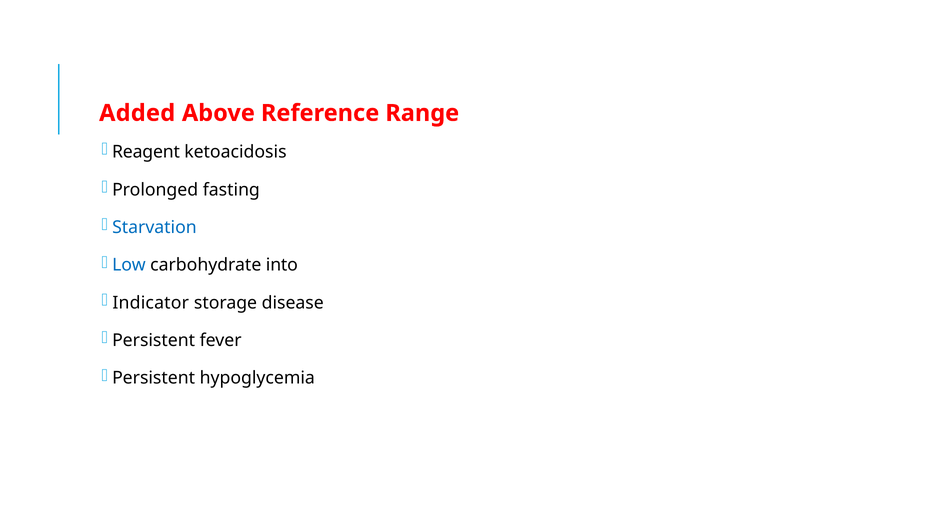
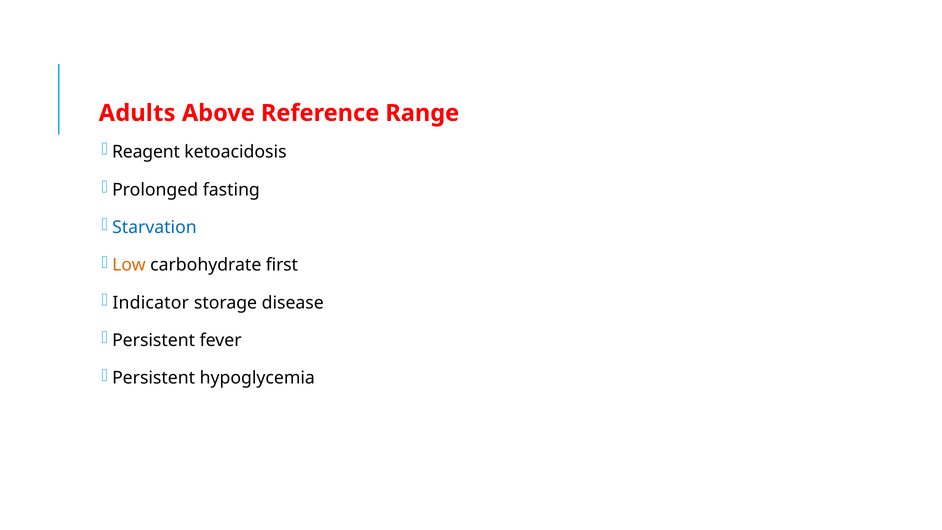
Added: Added -> Adults (137, 113)
Low colour: blue -> orange (129, 265)
into: into -> first (282, 265)
